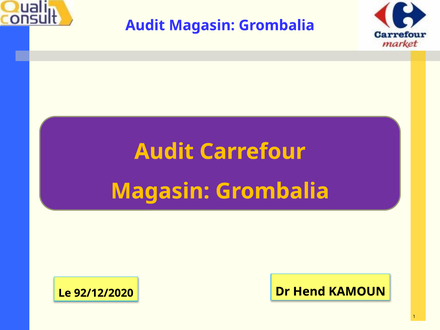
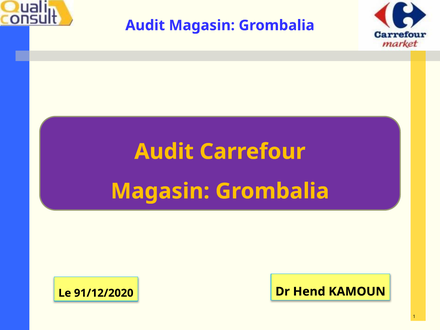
92/12/2020: 92/12/2020 -> 91/12/2020 (104, 293)
